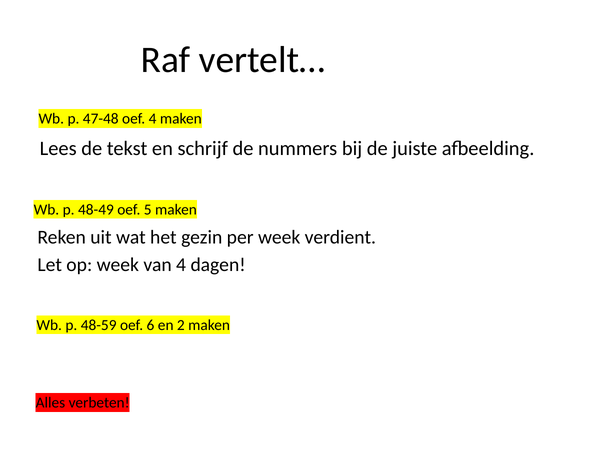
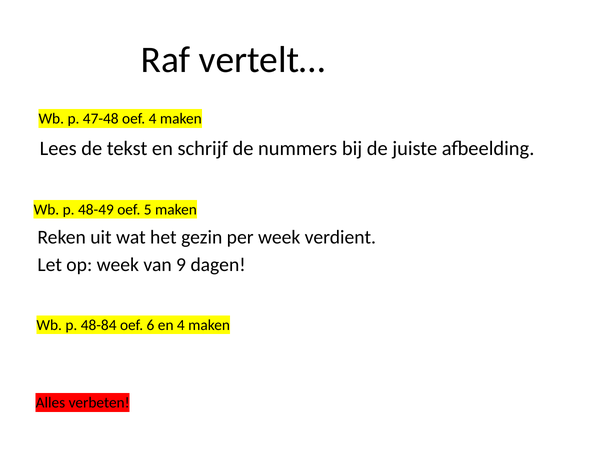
van 4: 4 -> 9 (181, 265)
48-59: 48-59 -> 48-84 (99, 325)
en 2: 2 -> 4 (181, 325)
